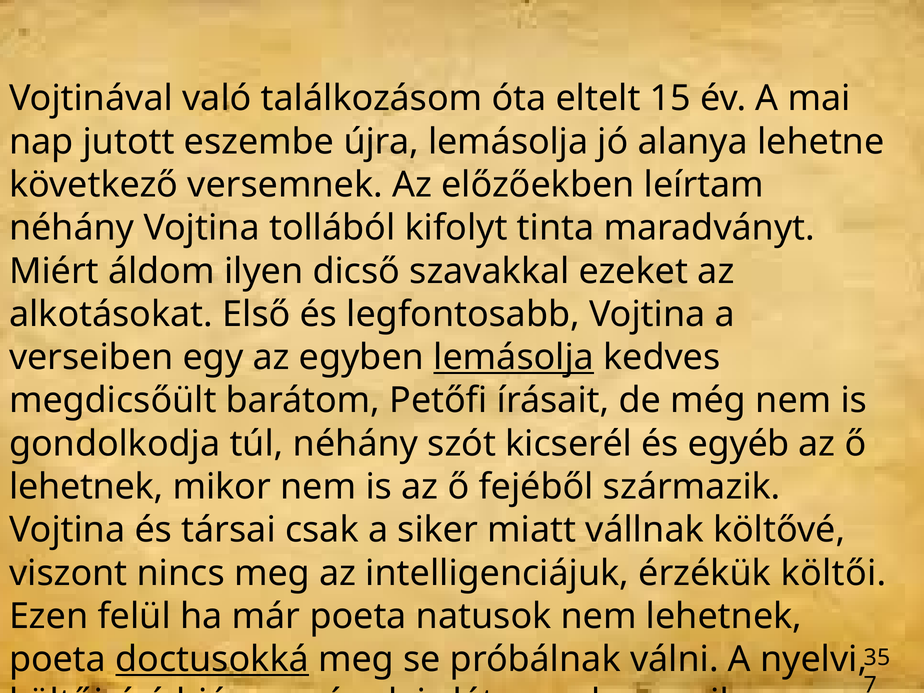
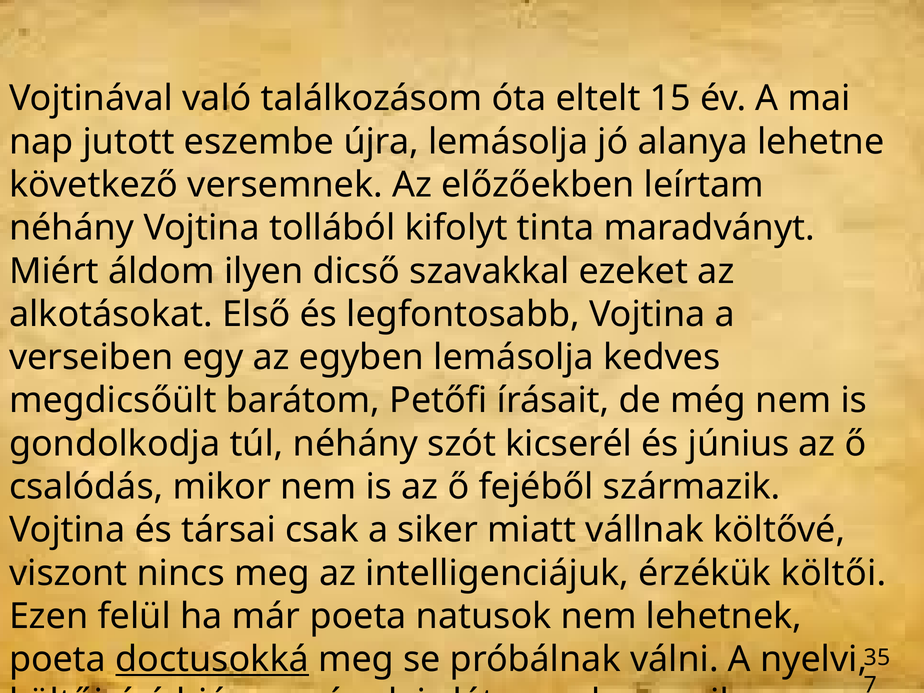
lemásolja underline: present -> none (514, 357)
egyéb: egyéb -> június (739, 444)
lehetnek: lehetnek -> csalódás (86, 487)
